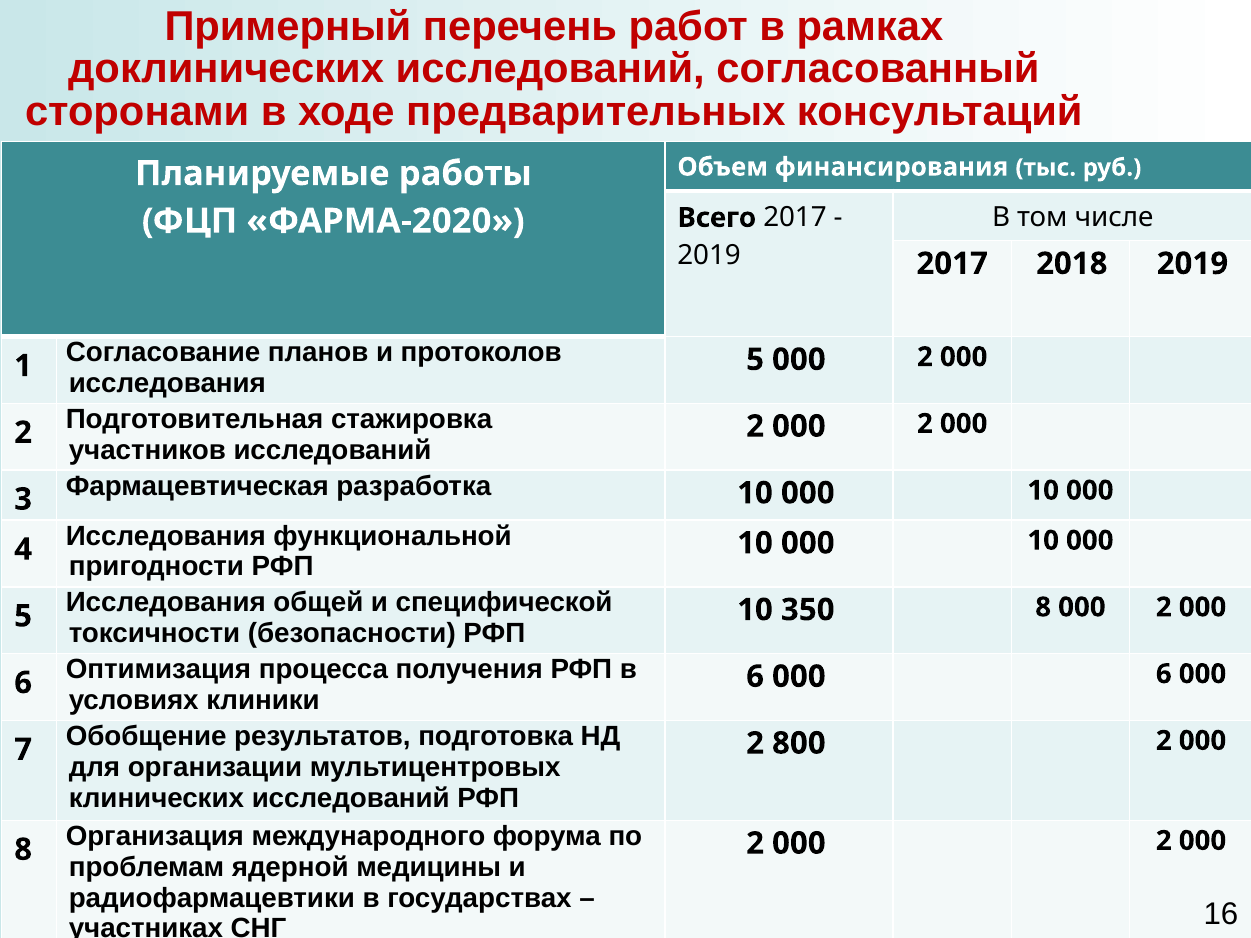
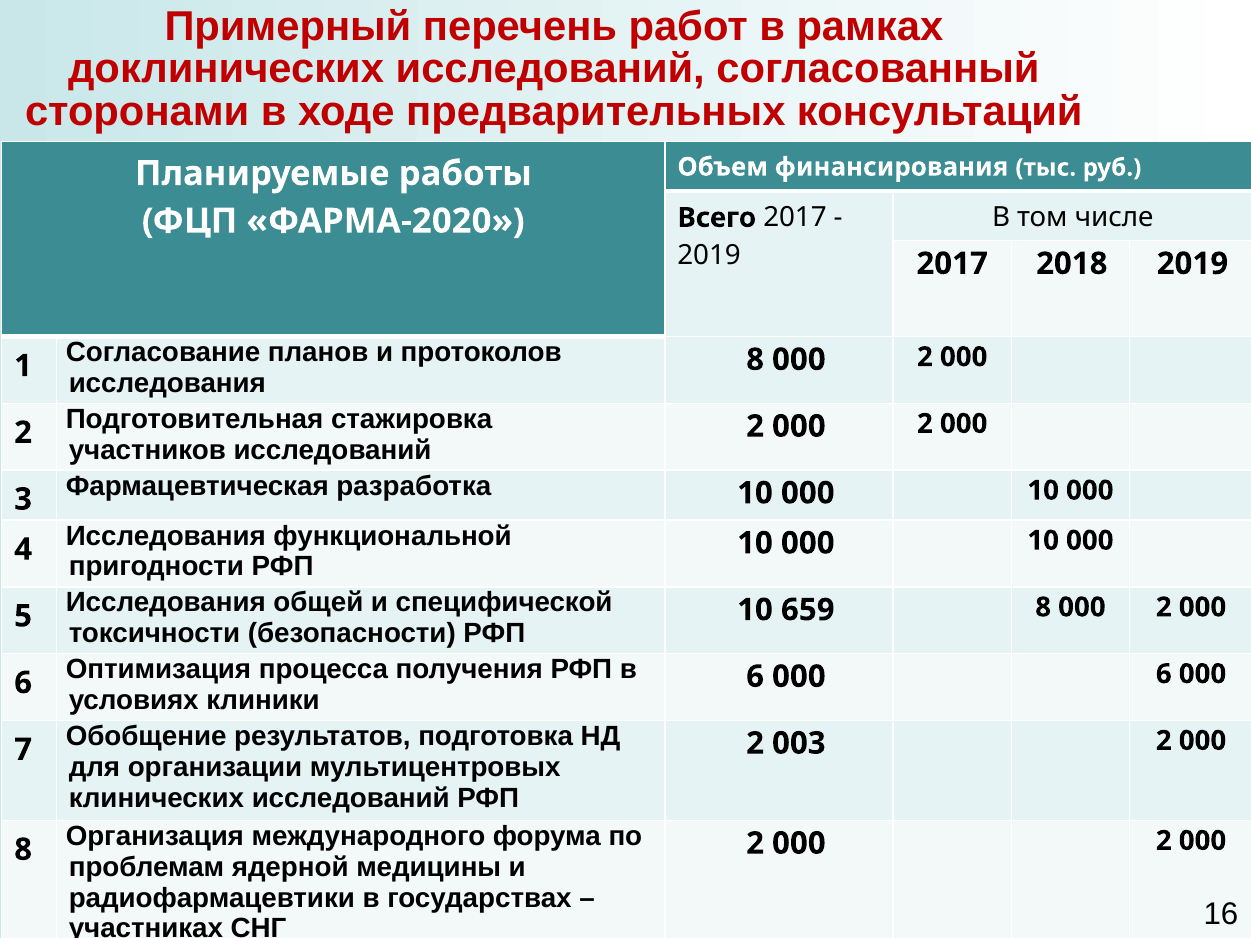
исследования 5: 5 -> 8 (755, 360)
350: 350 -> 659 (808, 610)
800: 800 -> 003 (799, 743)
